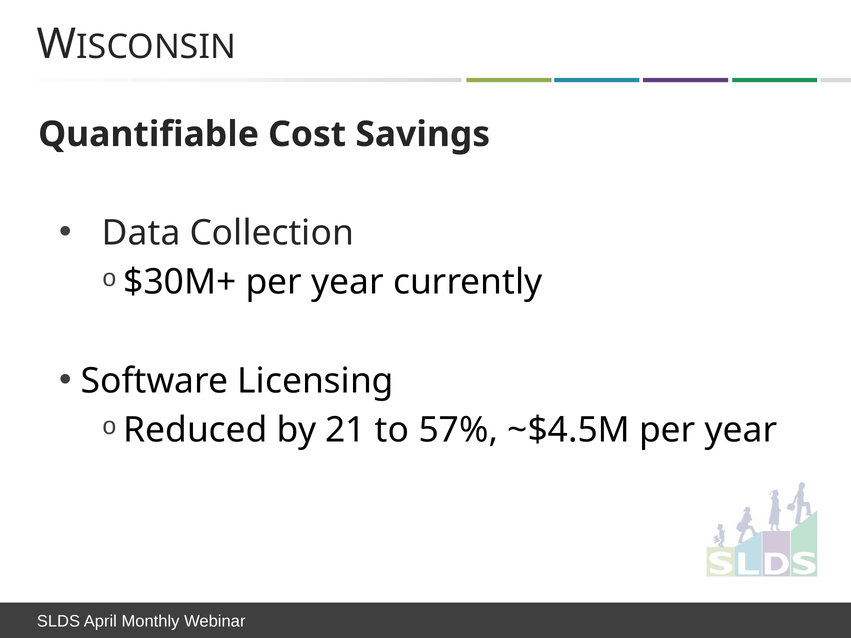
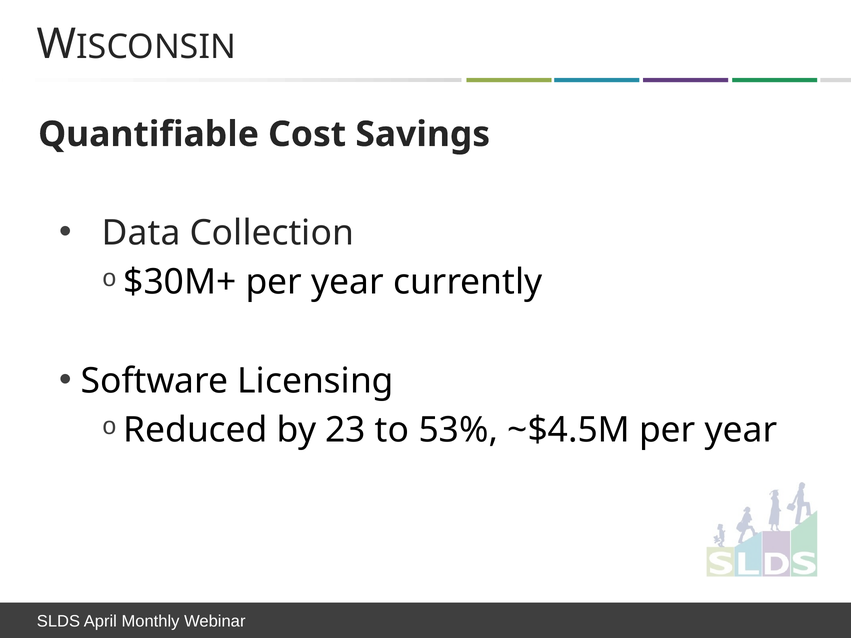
21: 21 -> 23 (345, 430)
57%: 57% -> 53% (458, 430)
